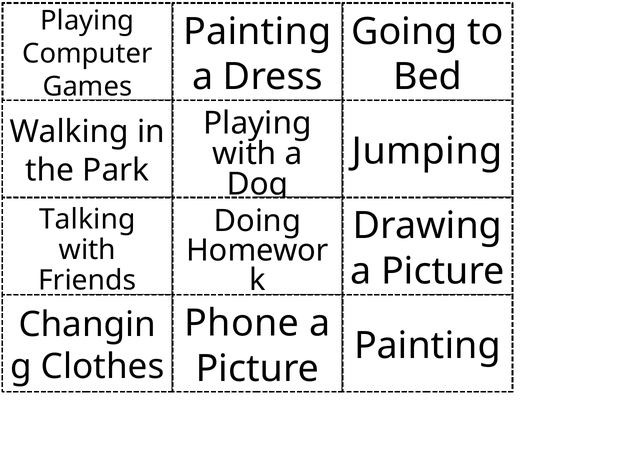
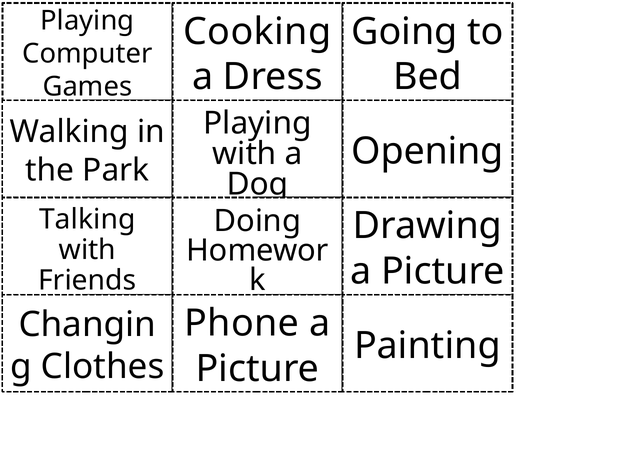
Painting: Painting -> Cooking (257, 32)
Jumping: Jumping -> Opening (427, 151)
